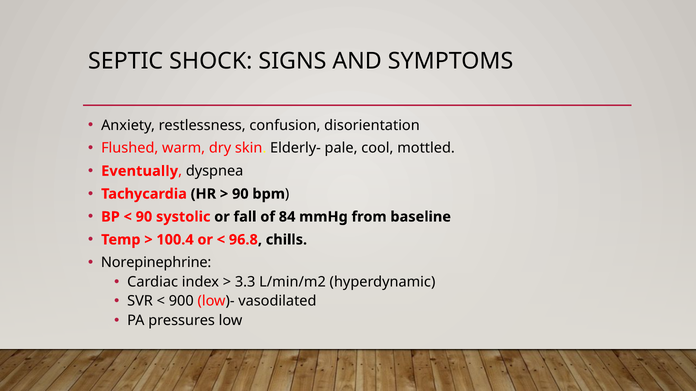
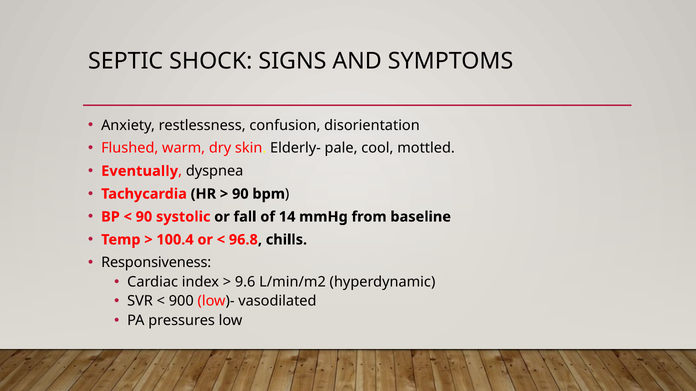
84: 84 -> 14 (287, 217)
Norepinephrine: Norepinephrine -> Responsiveness (156, 263)
3.3: 3.3 -> 9.6 (245, 282)
